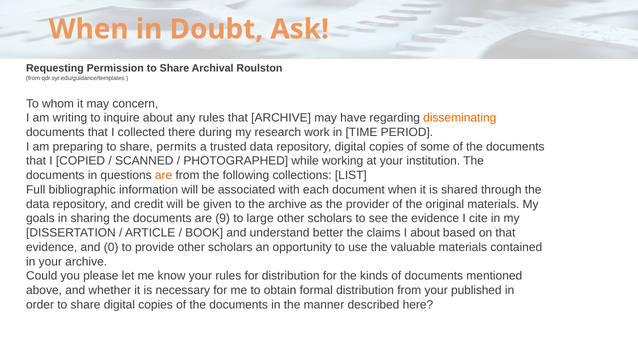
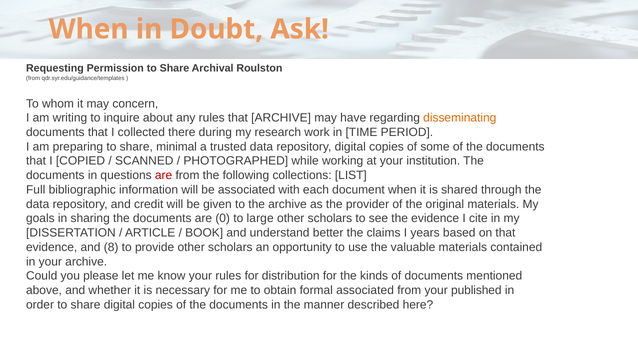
permits: permits -> minimal (177, 147)
are colour: orange -> red (164, 175)
9: 9 -> 0 (223, 218)
I about: about -> years (425, 233)
0: 0 -> 8 (111, 247)
formal distribution: distribution -> associated (365, 290)
